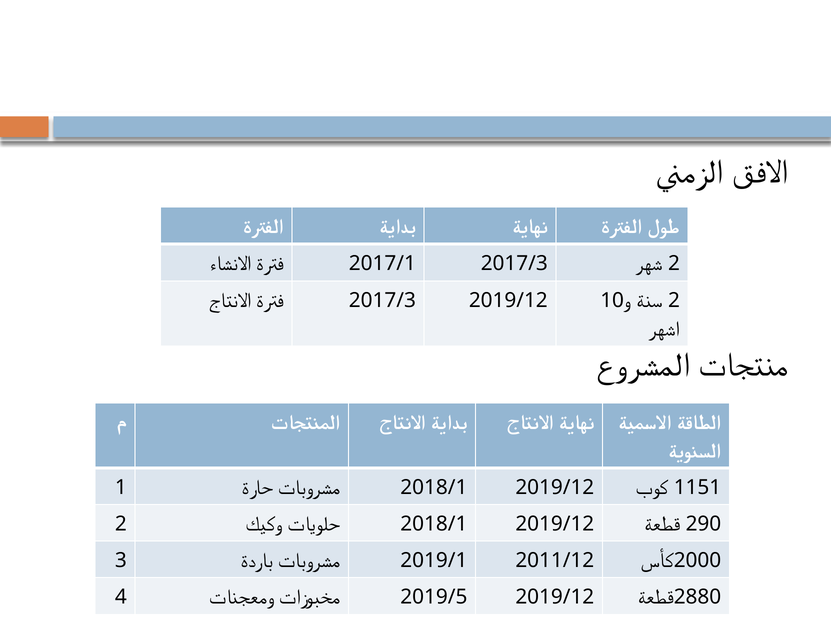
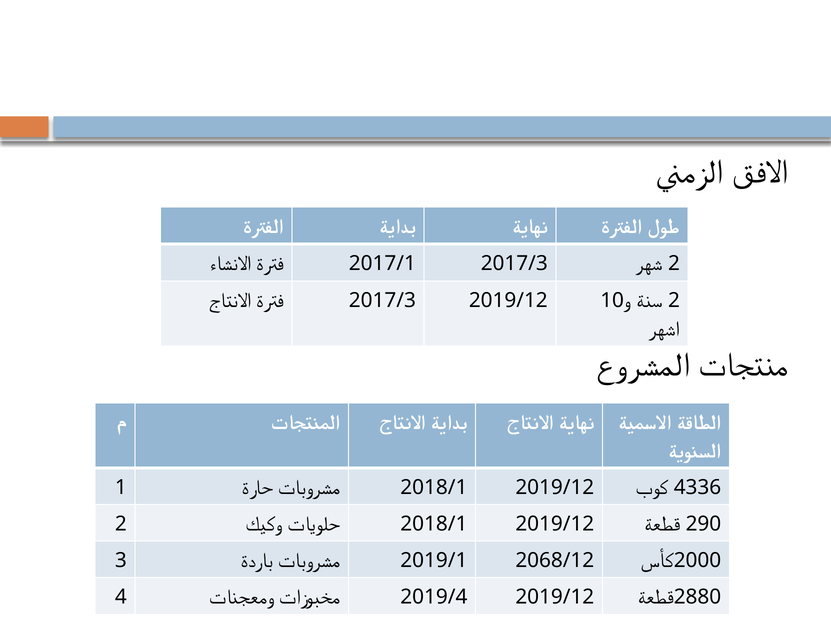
1151: 1151 -> 4336 (697, 488)
2011/12: 2011/12 -> 2068/12 (555, 561)
2019/5: 2019/5 -> 2019/4 (434, 597)
